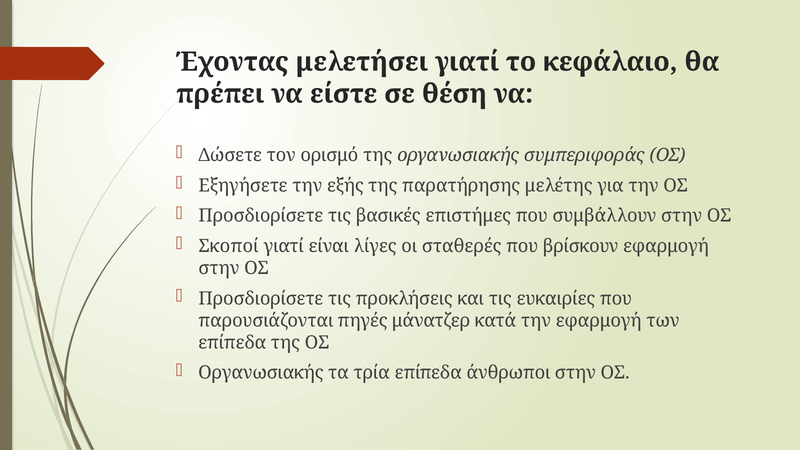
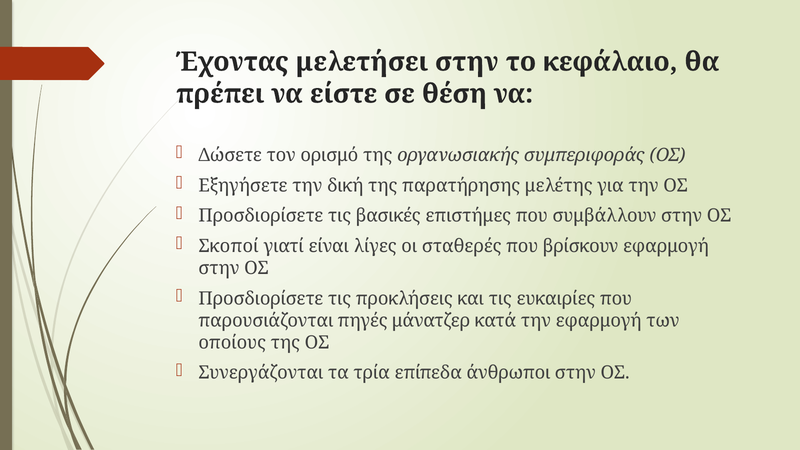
μελετήσει γιατί: γιατί -> στην (467, 62)
εξής: εξής -> δική (345, 186)
επίπεδα: επίπεδα -> οποίους (232, 343)
Οργανωσιακής: Οργανωσιακής -> Συνεργάζονται (261, 373)
